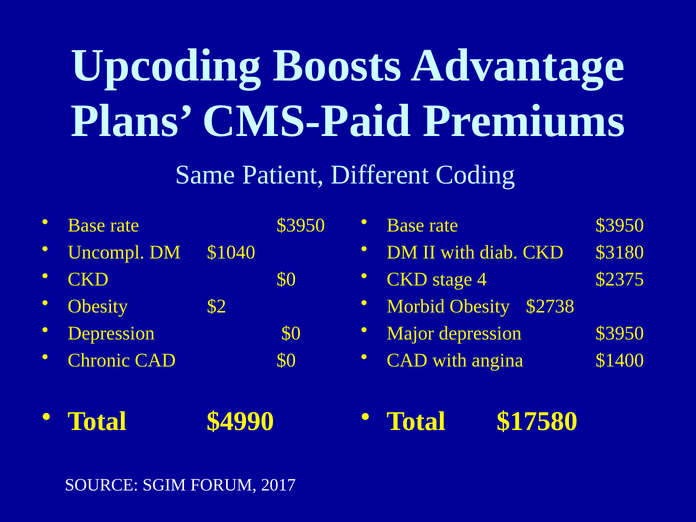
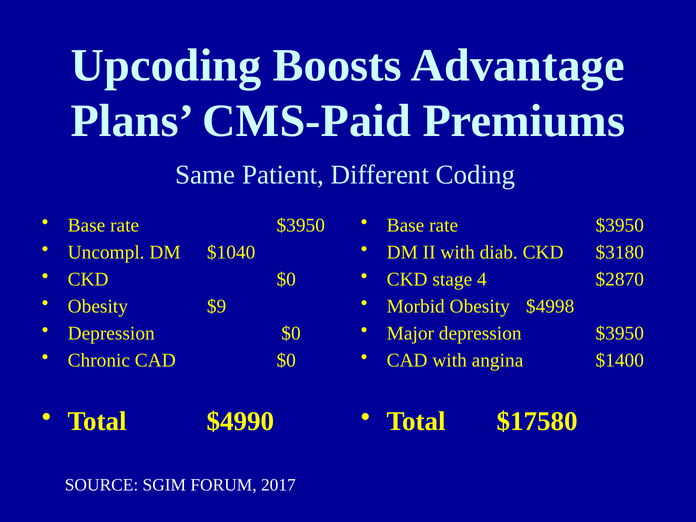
$2375: $2375 -> $2870 (620, 279)
$2: $2 -> $9 (217, 306)
$2738: $2738 -> $4998 (550, 306)
